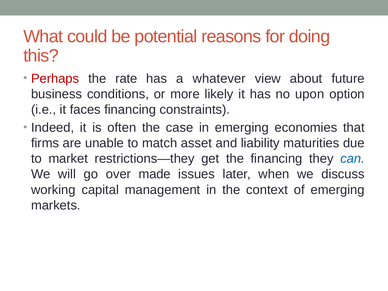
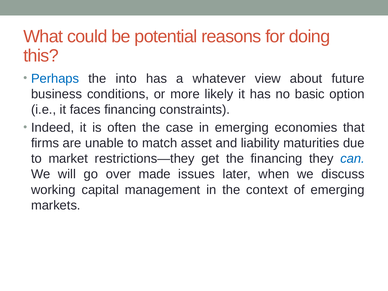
Perhaps colour: red -> blue (55, 79)
rate: rate -> into (126, 79)
upon: upon -> basic (310, 94)
